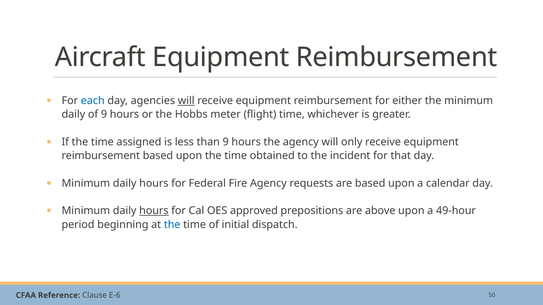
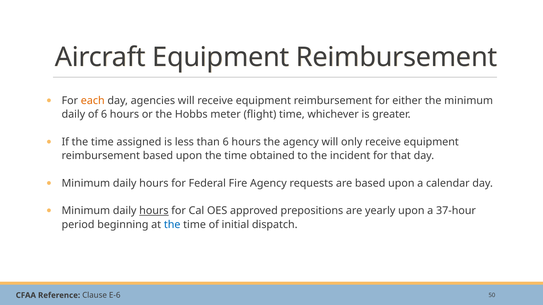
each colour: blue -> orange (93, 101)
will underline: present -> none (186, 101)
of 9: 9 -> 6 (104, 115)
than 9: 9 -> 6 (226, 142)
above: above -> yearly (380, 211)
49-hour: 49-hour -> 37-hour (456, 211)
